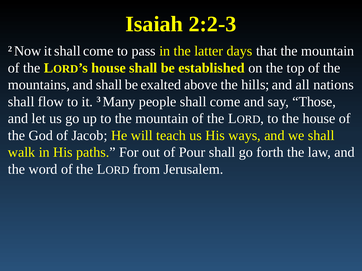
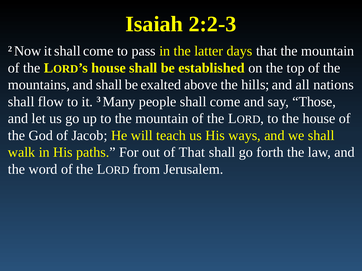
of Pour: Pour -> That (192, 153)
